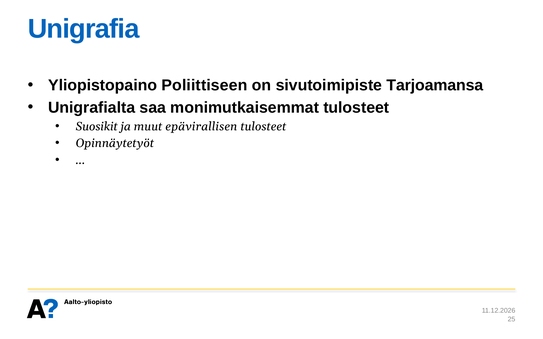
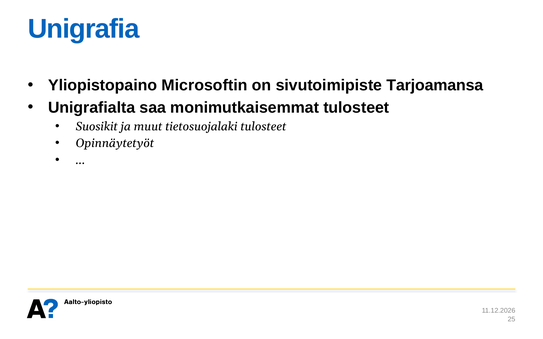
Poliittiseen: Poliittiseen -> Microsoftin (205, 86)
epävirallisen: epävirallisen -> tietosuojalaki (201, 127)
